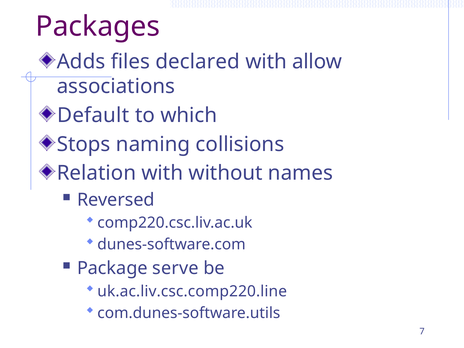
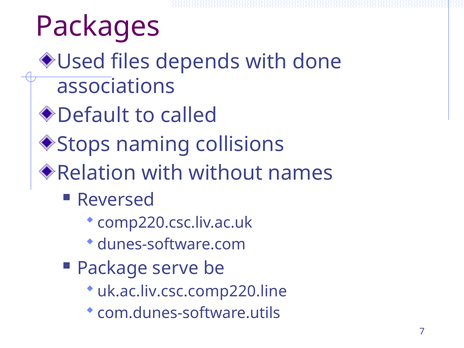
Adds: Adds -> Used (81, 62)
declared: declared -> depends (198, 62)
allow: allow -> done (317, 62)
which: which -> called (189, 115)
